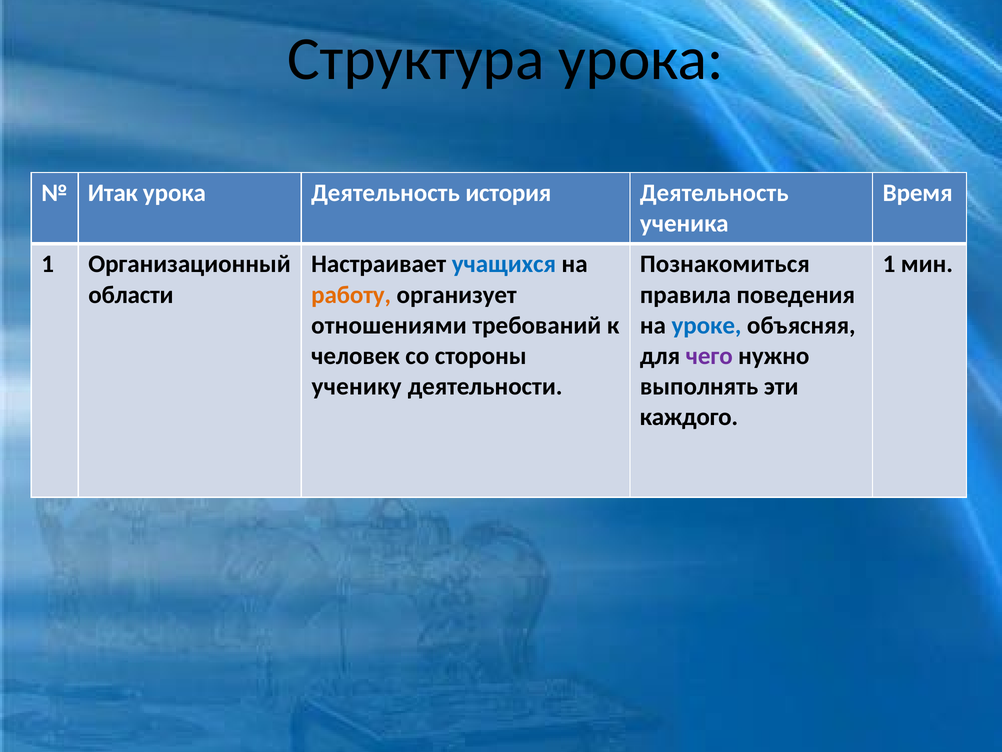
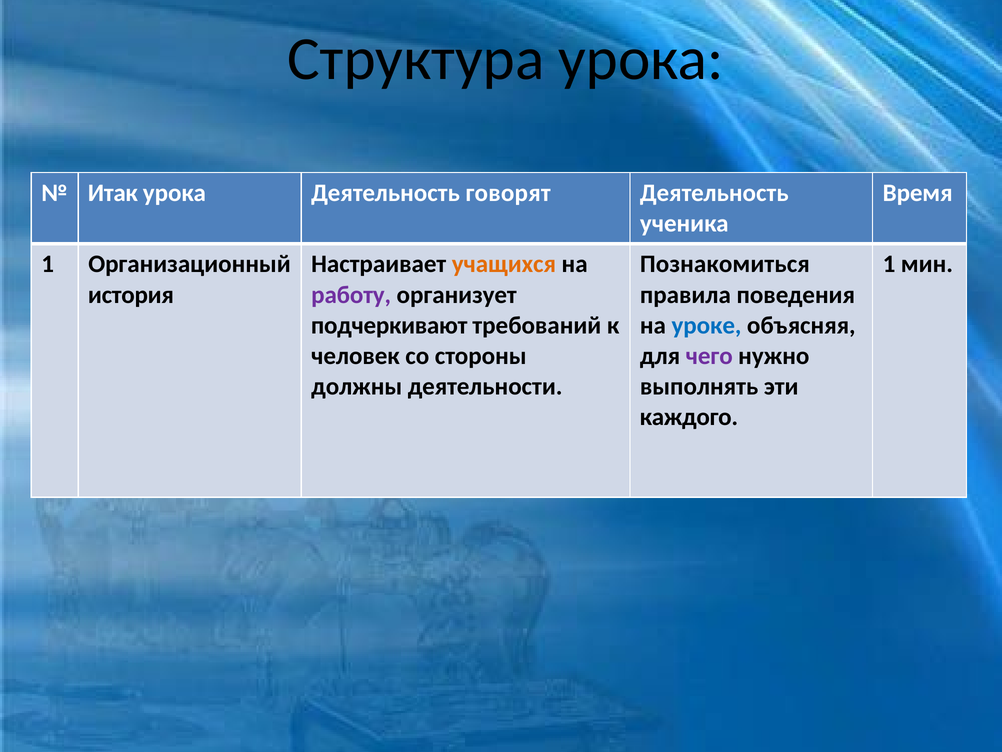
история: история -> говорят (508, 193)
учащихся colour: blue -> orange (504, 264)
области: области -> история (131, 295)
работу colour: orange -> purple (351, 295)
отношениями: отношениями -> подчеркивают (389, 325)
ученику: ученику -> должны (357, 386)
